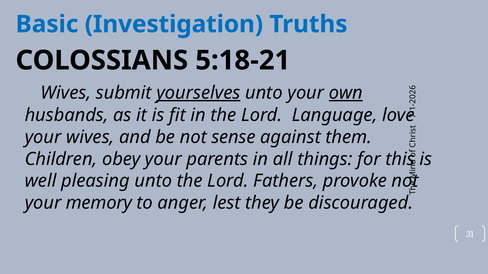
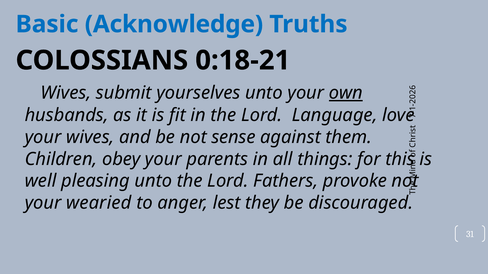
Investigation: Investigation -> Acknowledge (174, 24)
5:18-21: 5:18-21 -> 0:18-21 (243, 60)
yourselves underline: present -> none (198, 93)
memory: memory -> wearied (99, 203)
